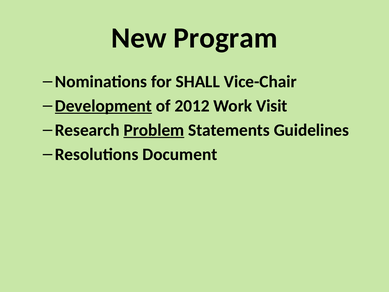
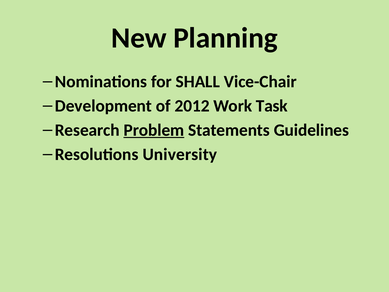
Program: Program -> Planning (225, 38)
Development underline: present -> none (103, 106)
Visit: Visit -> Task (272, 106)
Document: Document -> University (180, 154)
